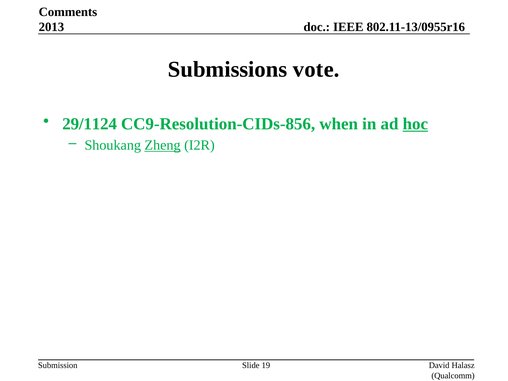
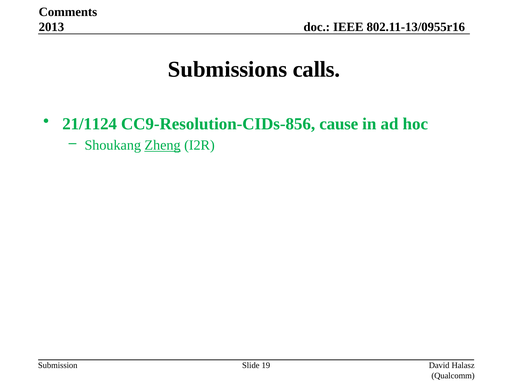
vote: vote -> calls (316, 69)
29/1124: 29/1124 -> 21/1124 (90, 124)
when: when -> cause (339, 124)
hoc underline: present -> none (415, 124)
